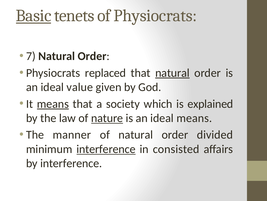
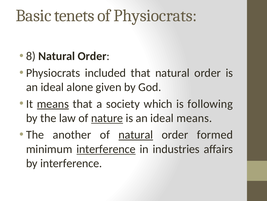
Basic underline: present -> none (34, 16)
7: 7 -> 8 (31, 56)
replaced: replaced -> included (105, 73)
natural underline: present -> none (172, 73)
value: value -> alone (80, 87)
explained: explained -> following (210, 103)
manner: manner -> another (72, 134)
natural underline: none -> present (136, 134)
divided: divided -> formed (215, 134)
consisted: consisted -> industries (176, 149)
